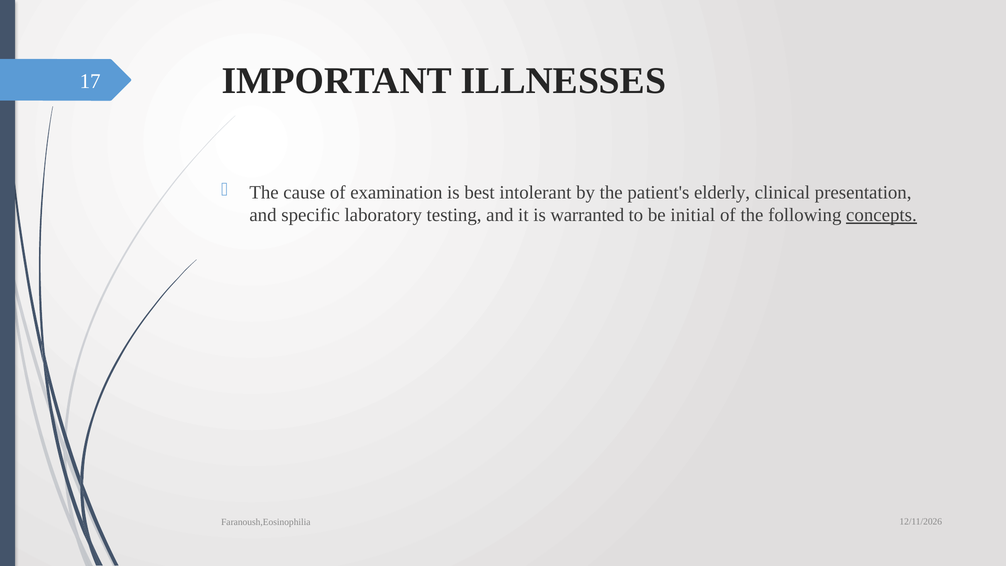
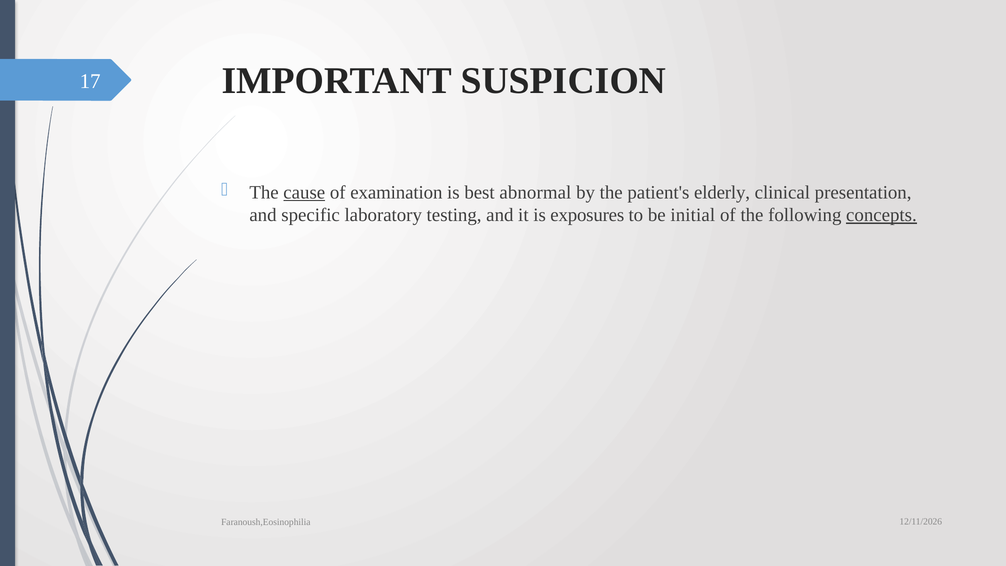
ILLNESSES: ILLNESSES -> SUSPICION (563, 81)
cause underline: none -> present (304, 192)
intolerant: intolerant -> abnormal (535, 192)
warranted: warranted -> exposures (587, 215)
